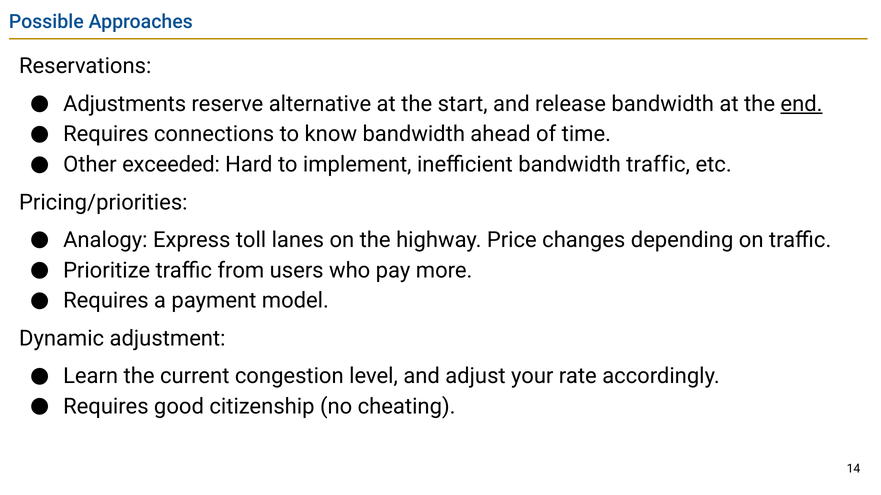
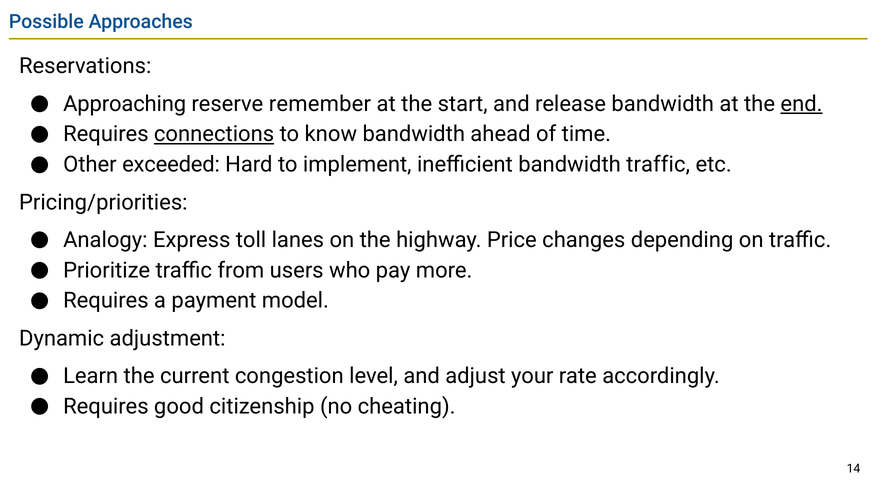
Adjustments: Adjustments -> Approaching (125, 104)
alternative: alternative -> remember (320, 104)
connections underline: none -> present (214, 134)
